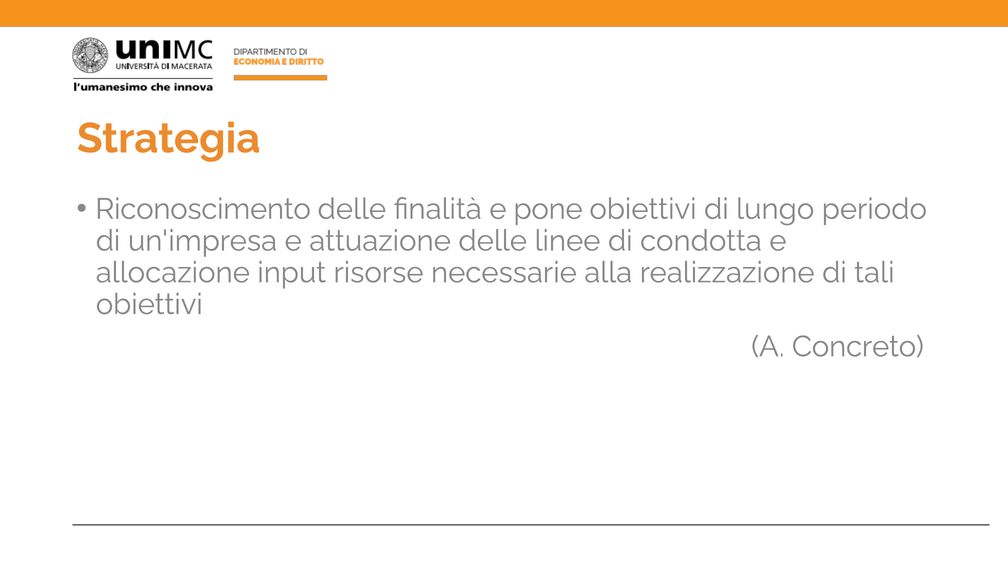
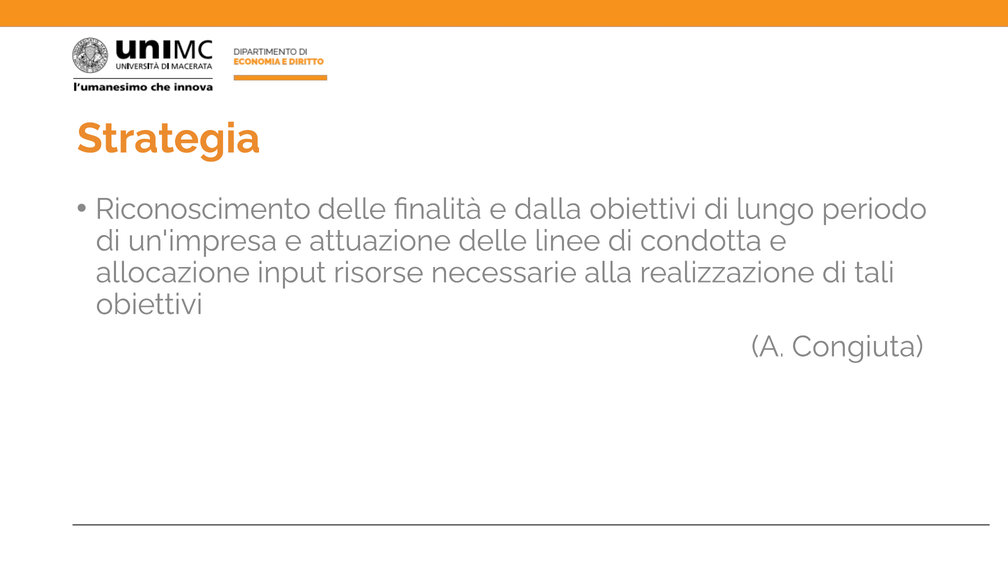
pone: pone -> dalla (548, 209)
Concreto: Concreto -> Congiuta (858, 347)
